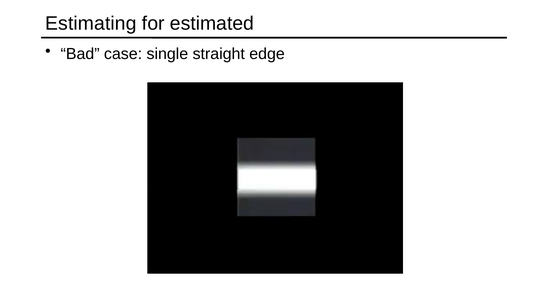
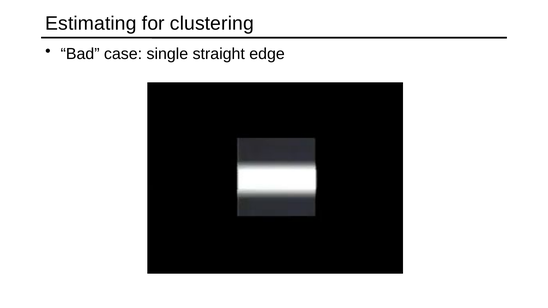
estimated: estimated -> clustering (212, 24)
